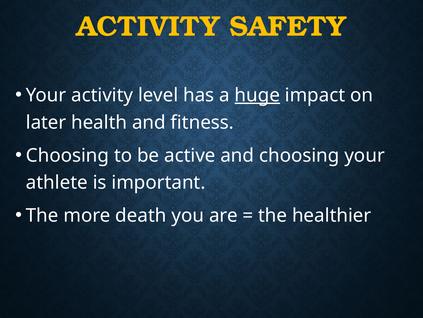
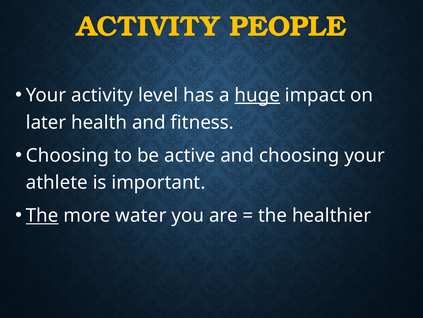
SAFETY: SAFETY -> PEOPLE (288, 27)
The underline: none -> present (42, 215)
death: death -> water (141, 215)
